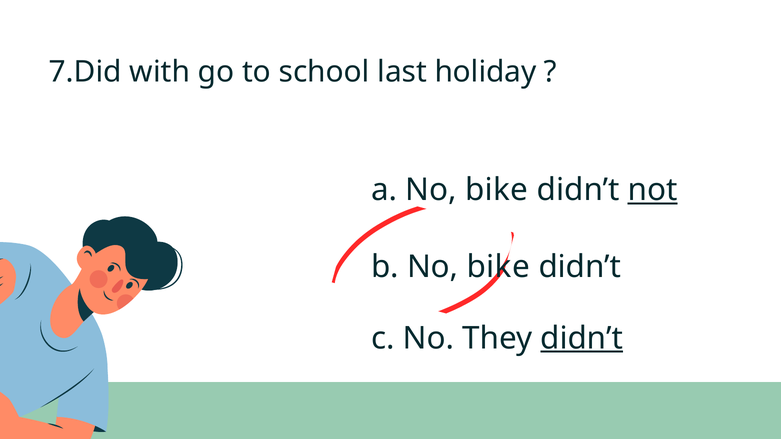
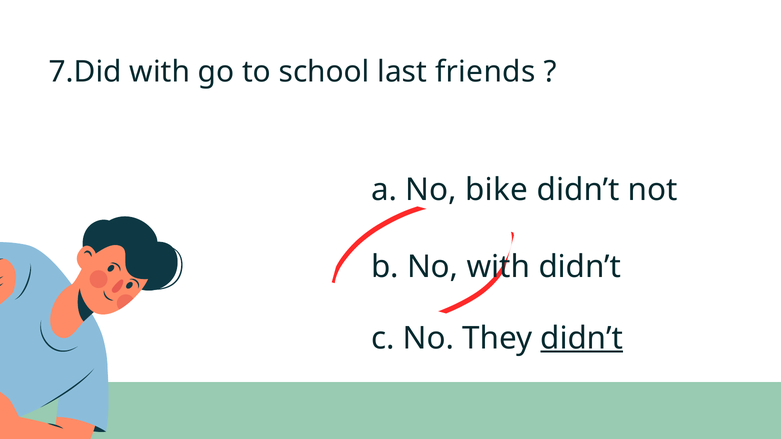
holiday: holiday -> friends (485, 72)
not underline: present -> none (653, 190)
b No bike: bike -> with (498, 267)
